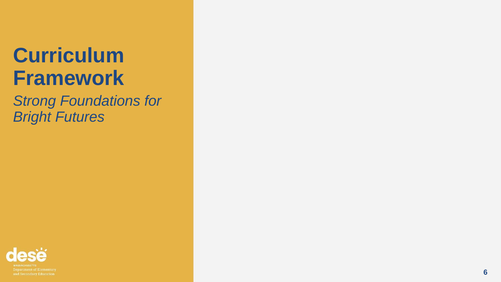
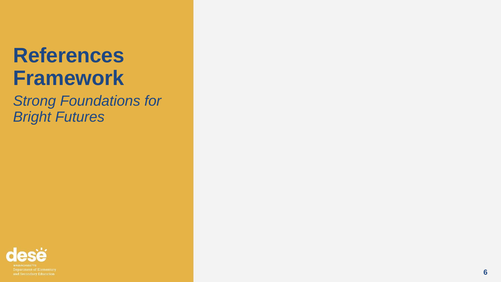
Curriculum: Curriculum -> References (69, 56)
